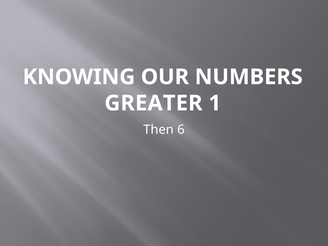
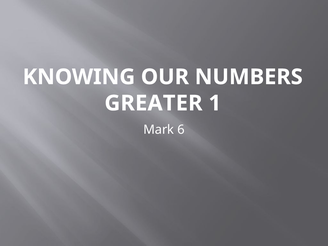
Then: Then -> Mark (159, 130)
